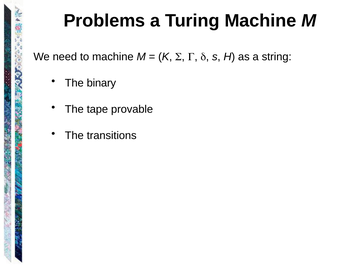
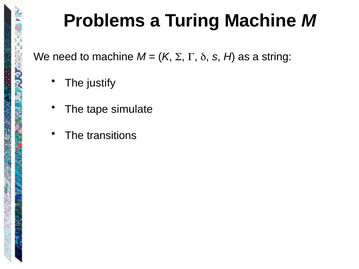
binary: binary -> justify (101, 83)
provable: provable -> simulate (132, 109)
